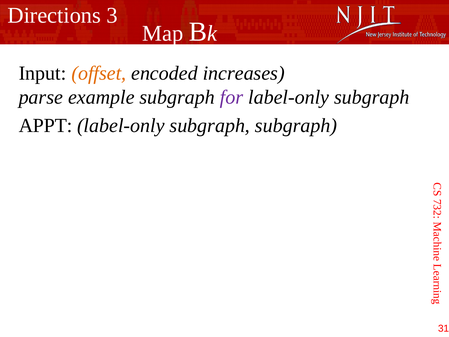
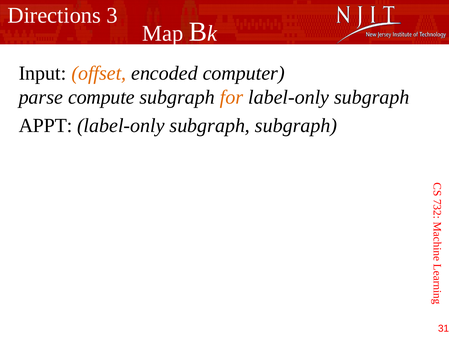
increases: increases -> computer (244, 73)
example: example -> compute (101, 97)
for colour: purple -> orange (232, 97)
